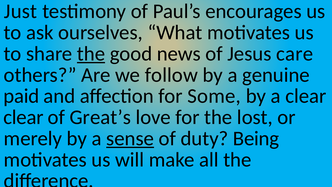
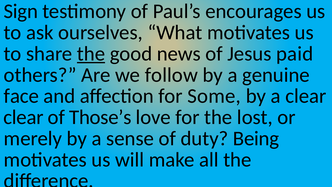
Just: Just -> Sign (21, 11)
care: care -> paid (295, 54)
paid: paid -> face (21, 96)
Great’s: Great’s -> Those’s (100, 117)
sense underline: present -> none (130, 138)
